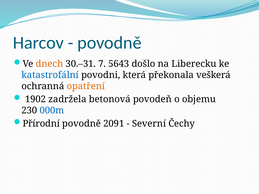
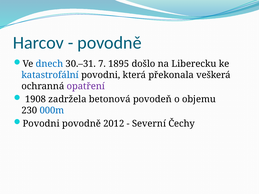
dnech colour: orange -> blue (49, 64)
5643: 5643 -> 1895 (119, 64)
opatření colour: orange -> purple (86, 86)
1902: 1902 -> 1908 (36, 99)
Přírodní: Přírodní -> Povodni (41, 124)
2091: 2091 -> 2012 (114, 124)
